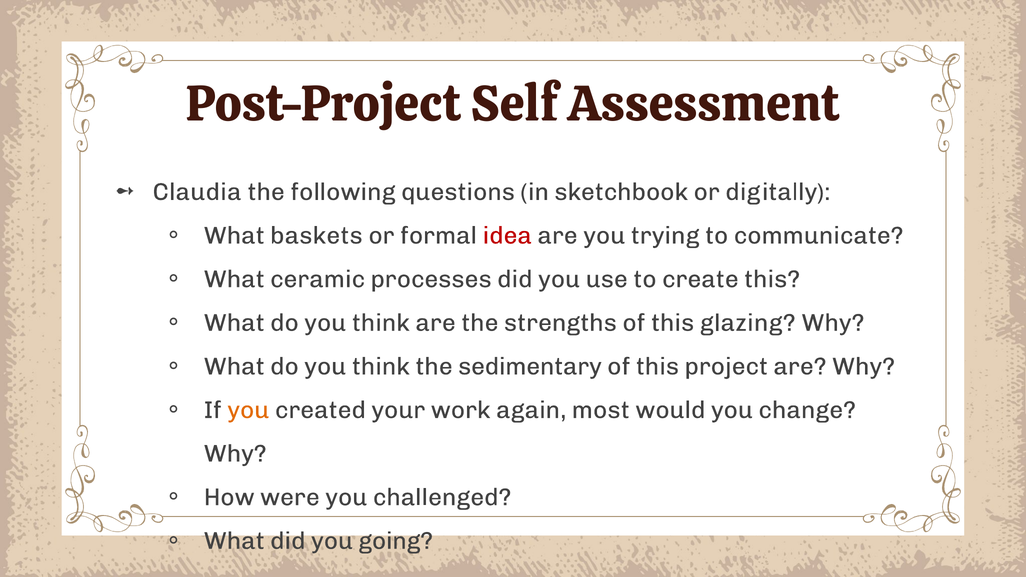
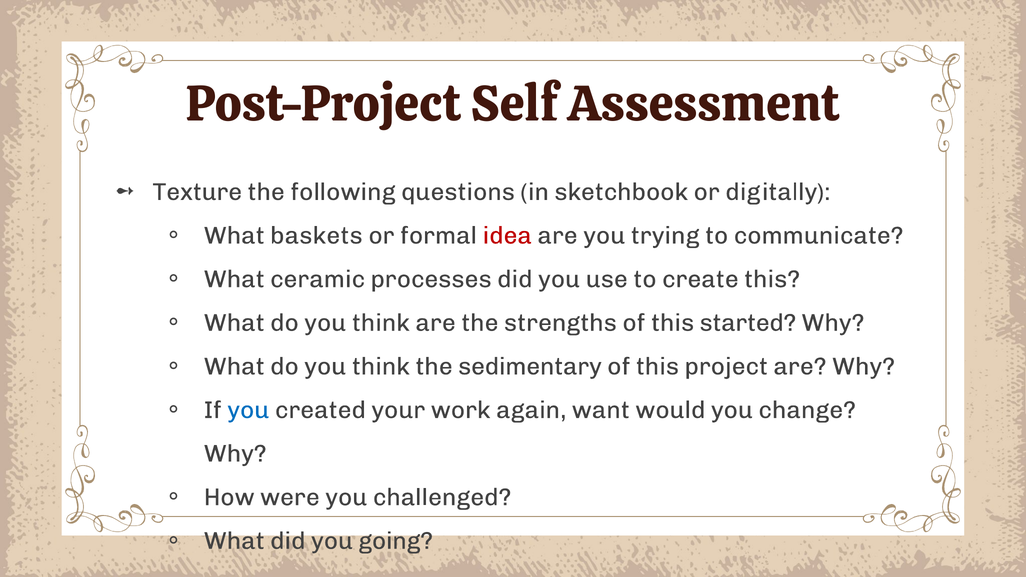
Claudia: Claudia -> Texture (197, 192)
glazing: glazing -> started (748, 323)
you colour: orange -> blue (248, 410)
most: most -> want (601, 410)
